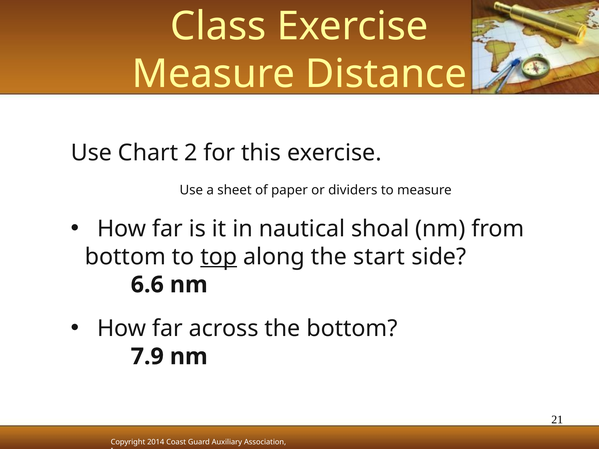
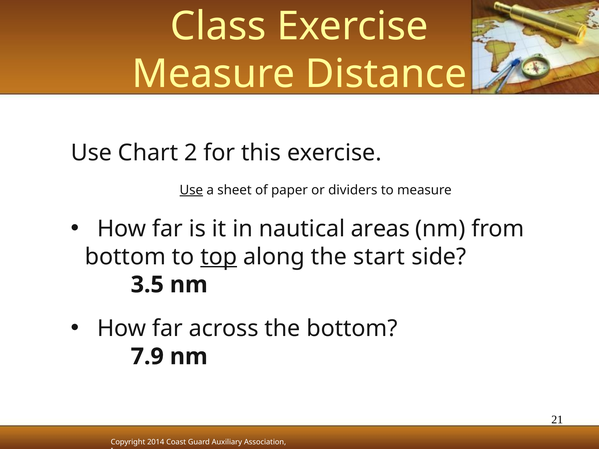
Use underline: none -> present (191, 190)
shoal: shoal -> areas (380, 229)
6.6: 6.6 -> 3.5 (147, 285)
